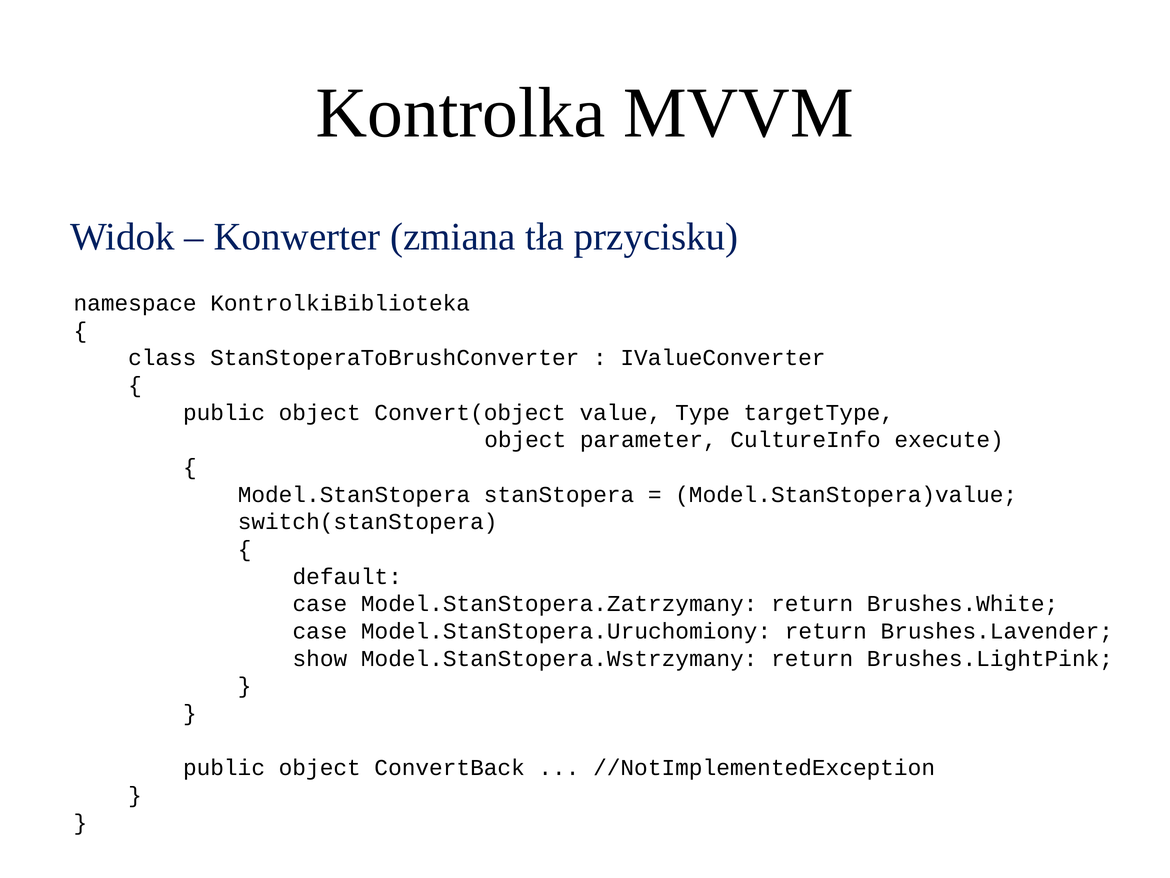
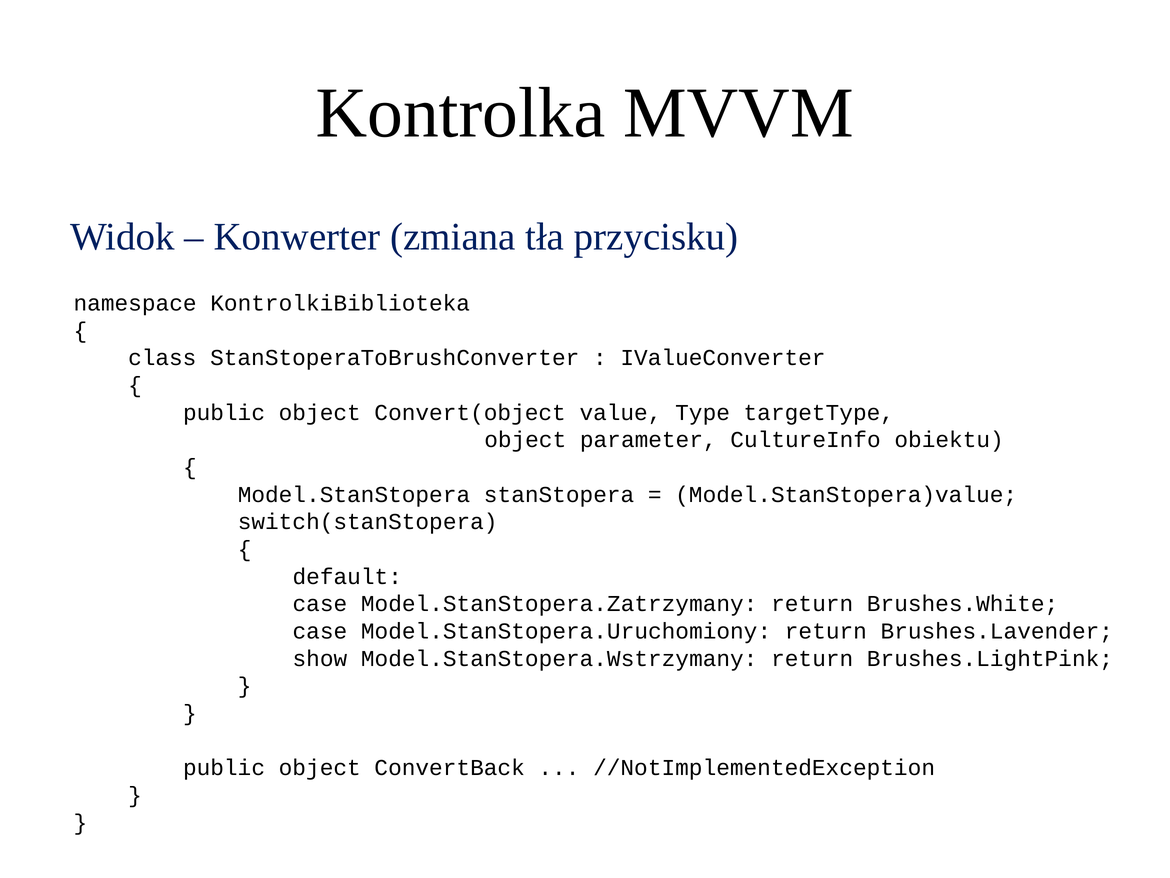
execute: execute -> obiektu (949, 440)
